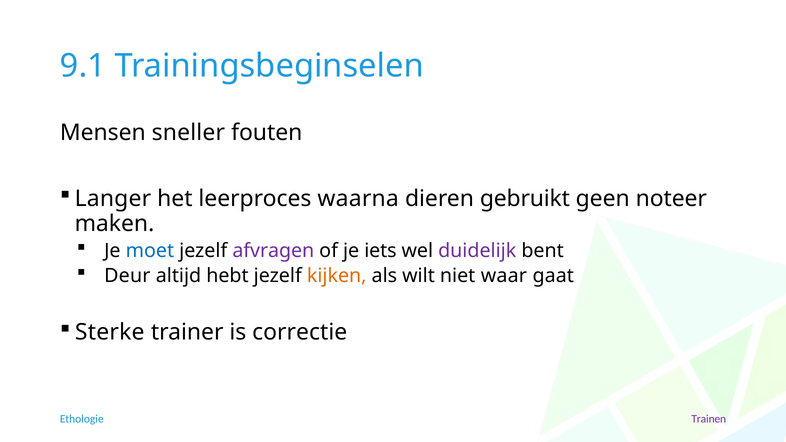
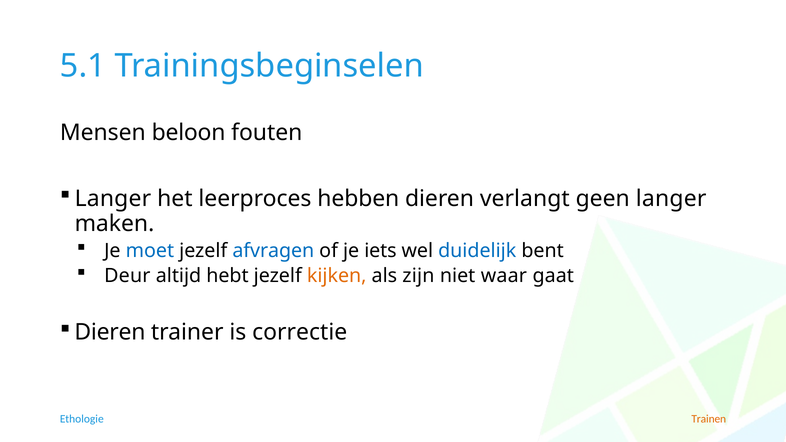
9.1: 9.1 -> 5.1 (83, 66)
sneller: sneller -> beloon (189, 133)
waarna: waarna -> hebben (358, 199)
gebruikt: gebruikt -> verlangt (525, 199)
geen noteer: noteer -> langer (671, 199)
afvragen colour: purple -> blue (273, 251)
duidelijk colour: purple -> blue (477, 251)
wilt: wilt -> zijn (418, 276)
Sterke: Sterke -> Dieren (110, 332)
Trainen colour: purple -> orange (709, 419)
